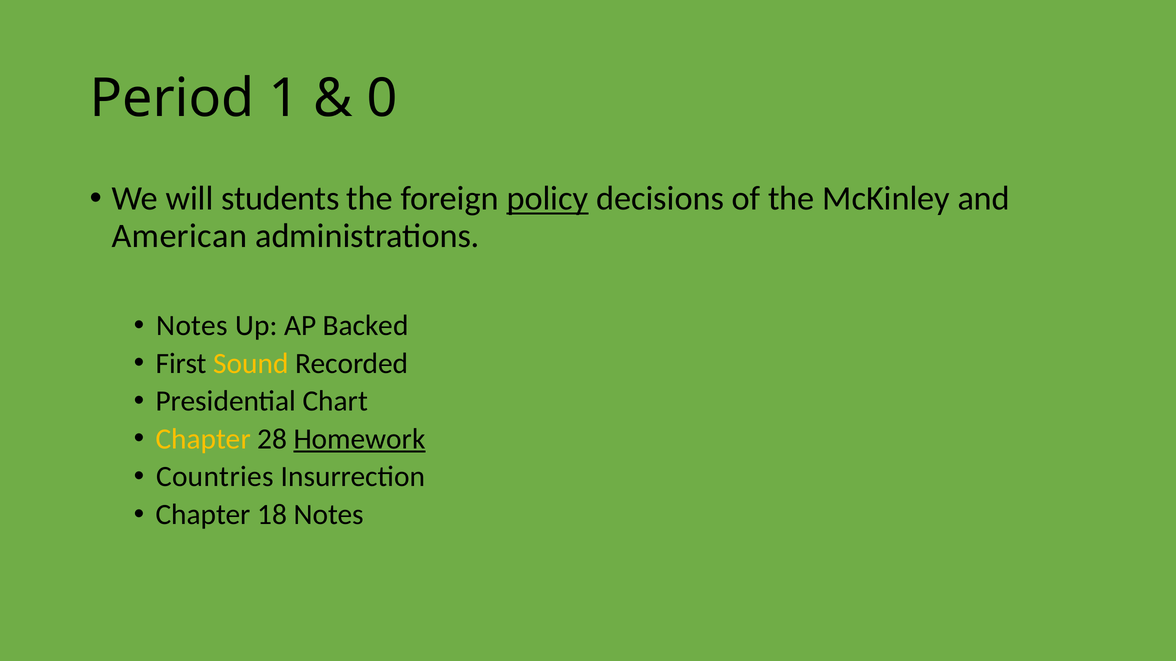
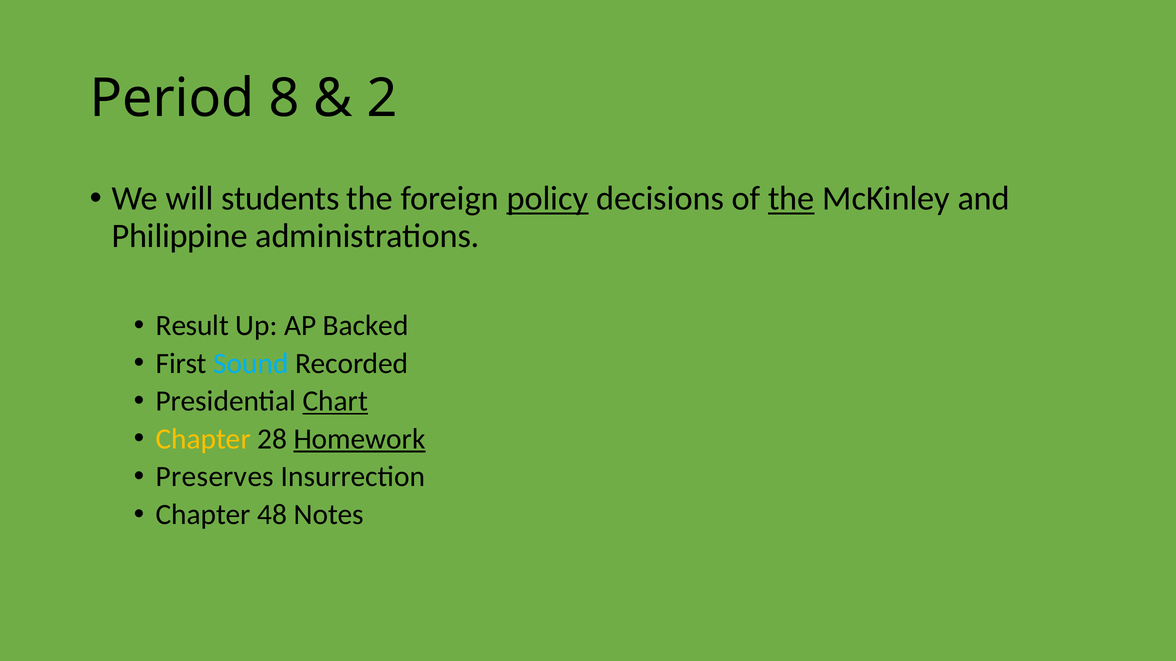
1: 1 -> 8 (284, 99)
0: 0 -> 2 (382, 99)
the underline: none -> present (791, 199)
American: American -> Philippine (180, 236)
Notes: Notes -> Result (192, 326)
Sound colour: yellow -> light blue (251, 364)
Chart underline: none -> present (335, 401)
Countries: Countries -> Preserves (215, 477)
18: 18 -> 48 (272, 515)
